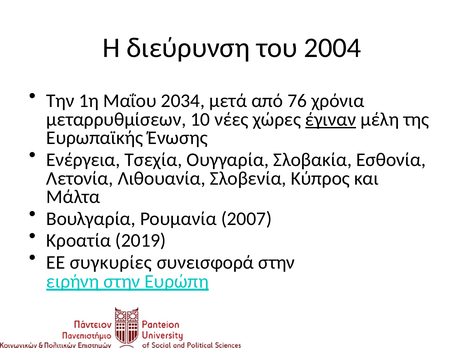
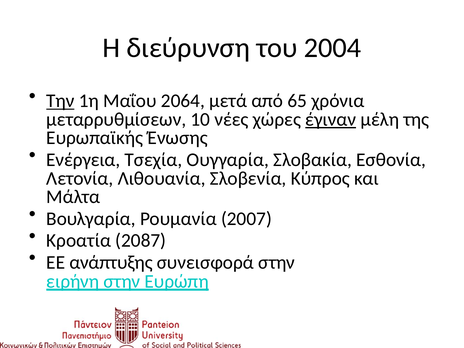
Την underline: none -> present (60, 101)
2034: 2034 -> 2064 (183, 101)
76: 76 -> 65 (297, 101)
2019: 2019 -> 2087 (141, 241)
συγκυρίες: συγκυρίες -> ανάπτυξης (111, 262)
